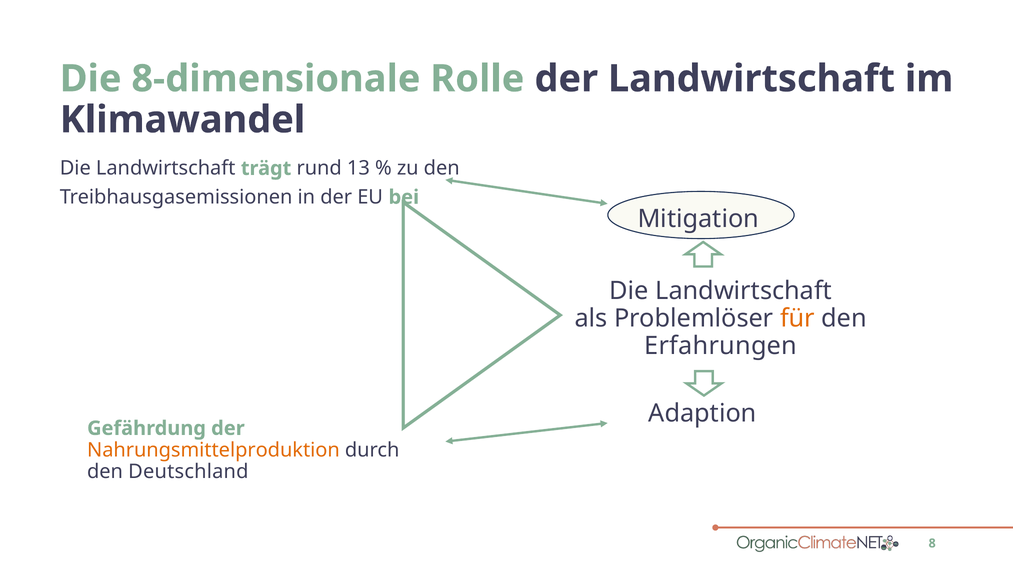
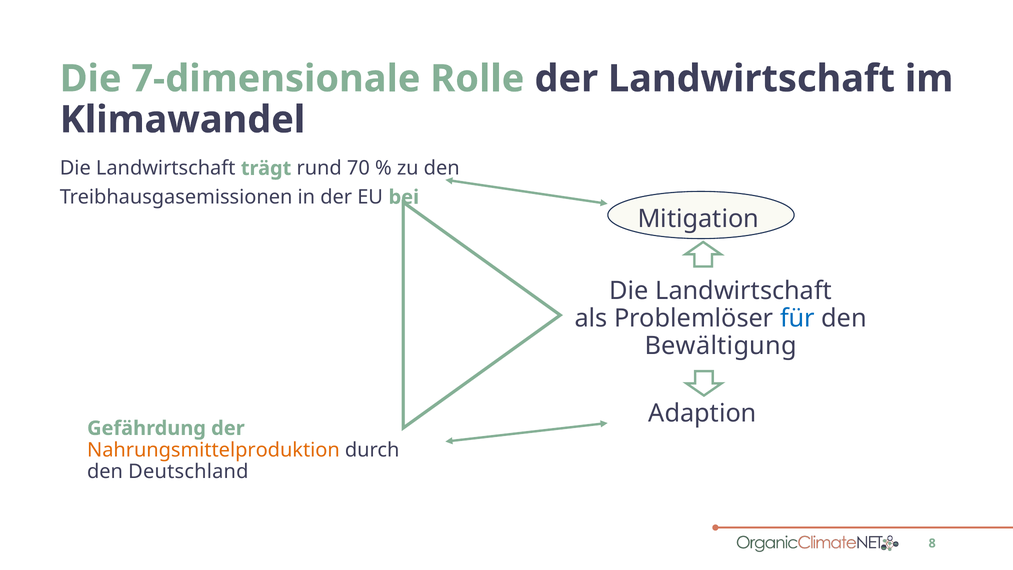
8-dimensionale: 8-dimensionale -> 7-dimensionale (276, 79)
13: 13 -> 70 (358, 168)
für colour: orange -> blue (797, 318)
Erfahrungen: Erfahrungen -> Bewältigung (721, 346)
